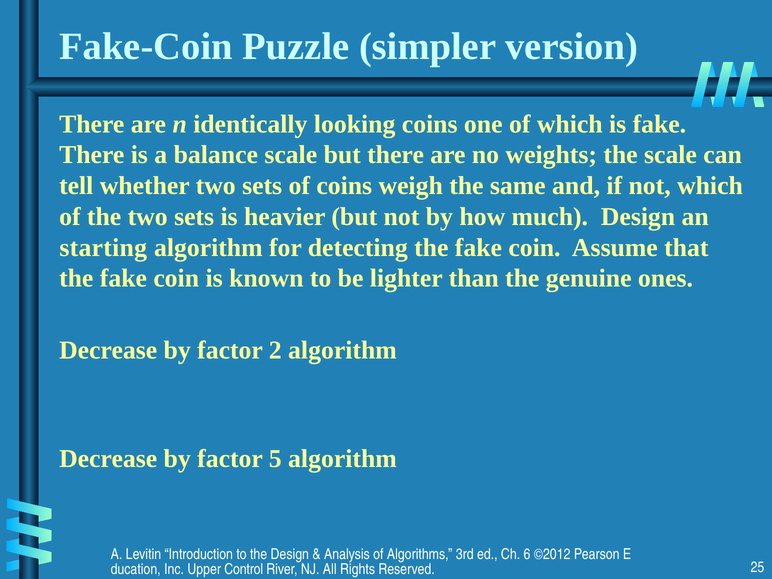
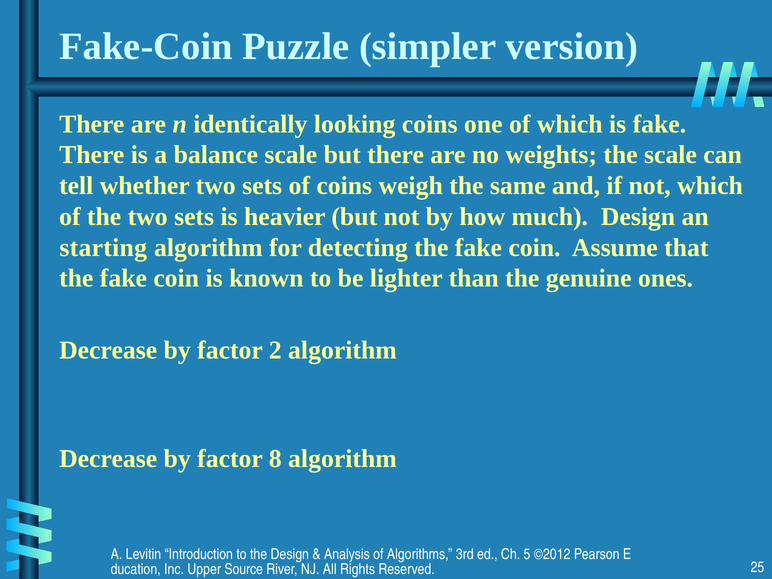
5: 5 -> 8 (275, 459)
6: 6 -> 5 (527, 554)
Control: Control -> Source (244, 569)
